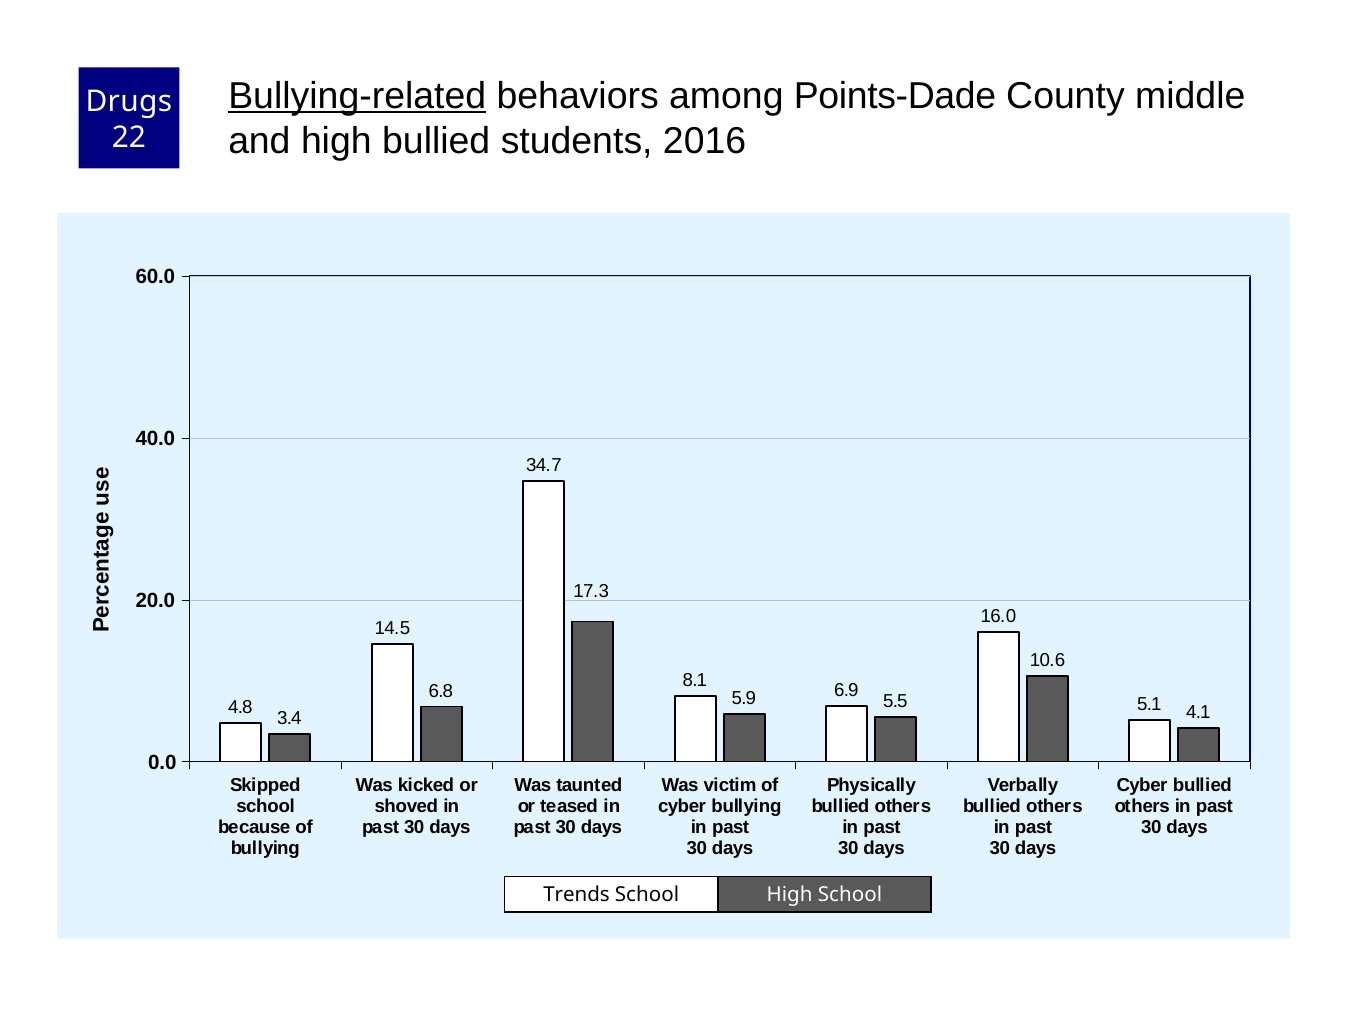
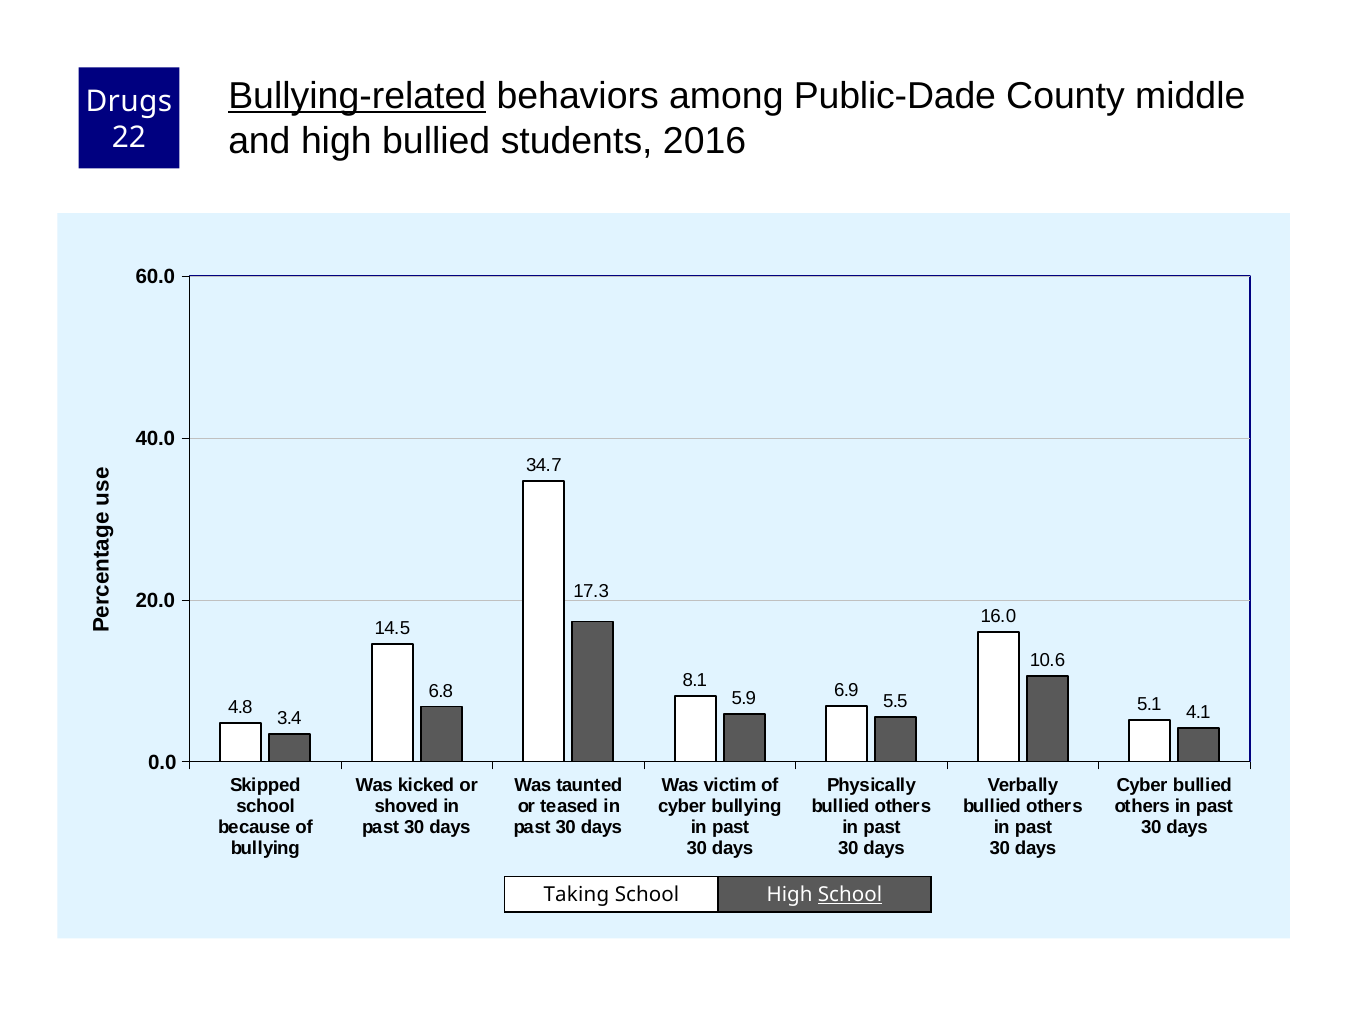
Points-Dade: Points-Dade -> Public-Dade (895, 96)
Trends: Trends -> Taking (576, 894)
School underline: none -> present (850, 894)
